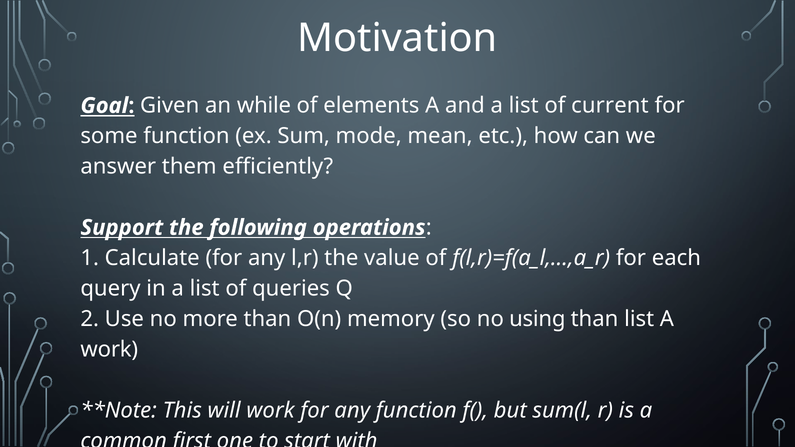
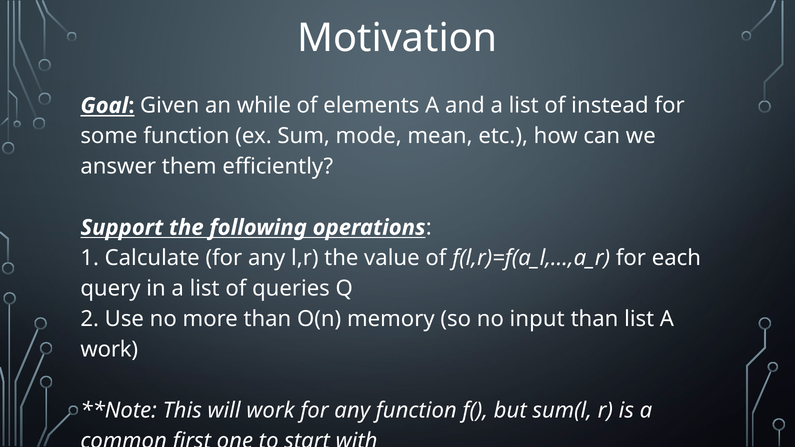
current: current -> instead (610, 106)
using: using -> input (537, 319)
